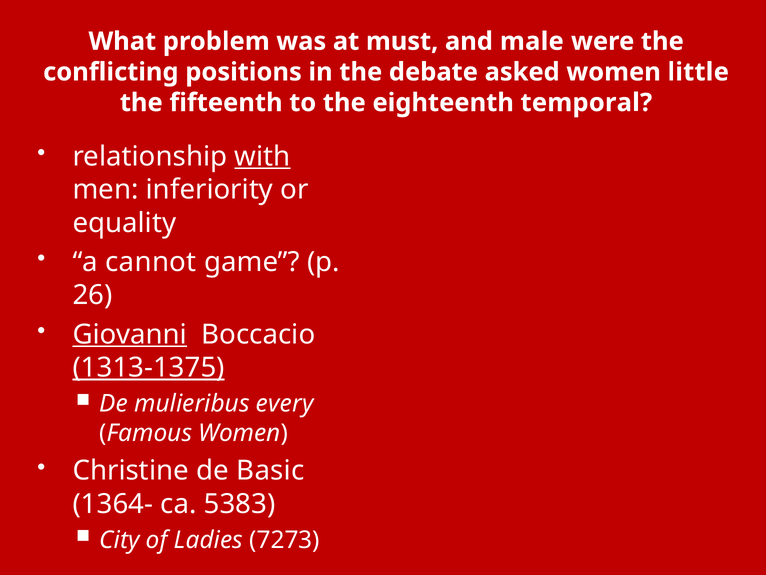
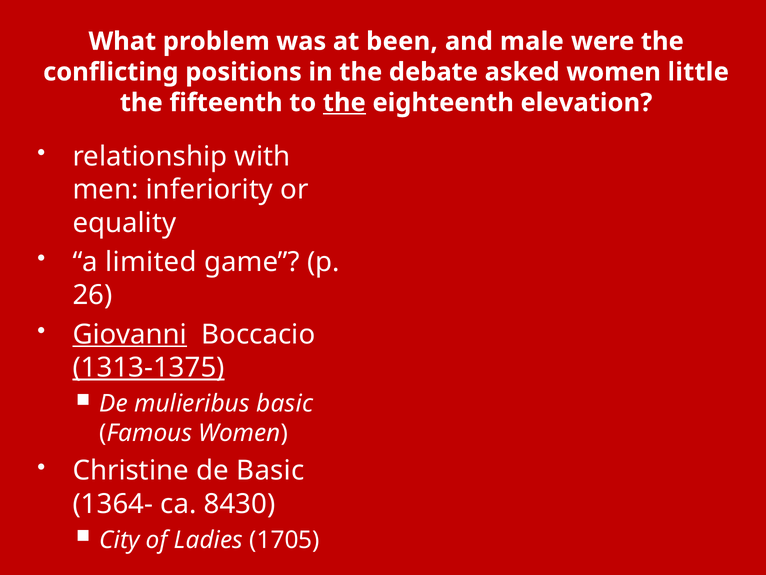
must: must -> been (402, 41)
the underline: none -> present (344, 103)
temporal: temporal -> elevation (586, 103)
with underline: present -> none (262, 156)
cannot: cannot -> limited (151, 262)
mulieribus every: every -> basic (285, 403)
5383: 5383 -> 8430 (240, 503)
7273: 7273 -> 1705 (285, 540)
